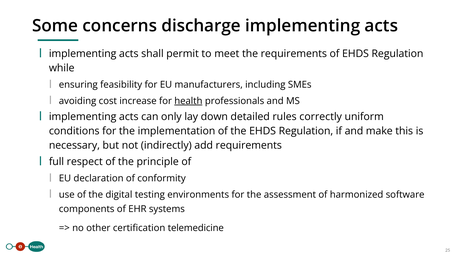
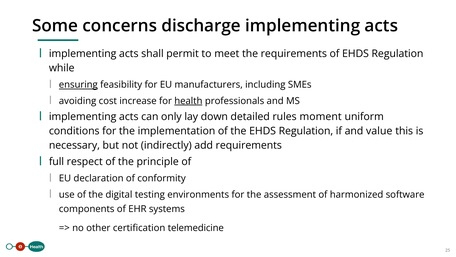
ensuring underline: none -> present (78, 85)
correctly: correctly -> moment (321, 117)
make: make -> value (379, 131)
